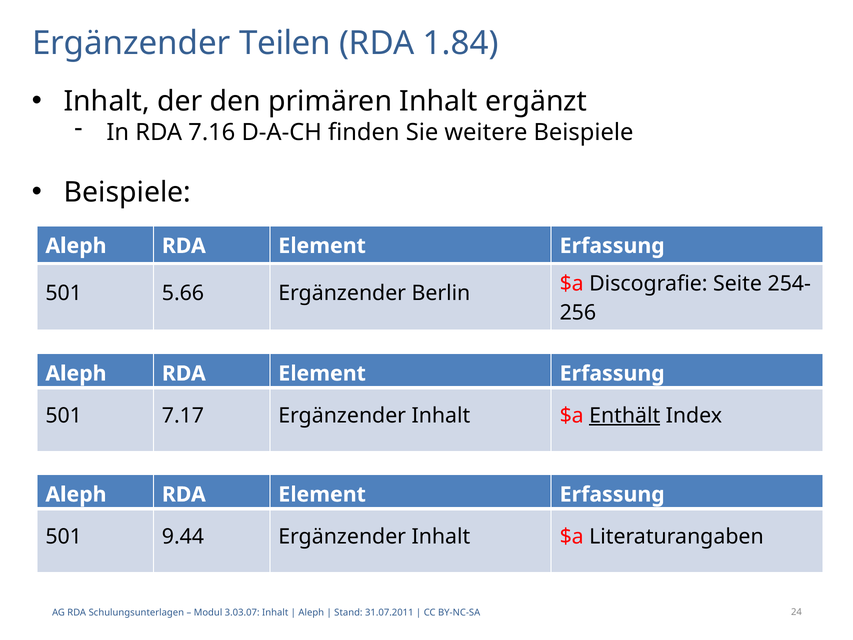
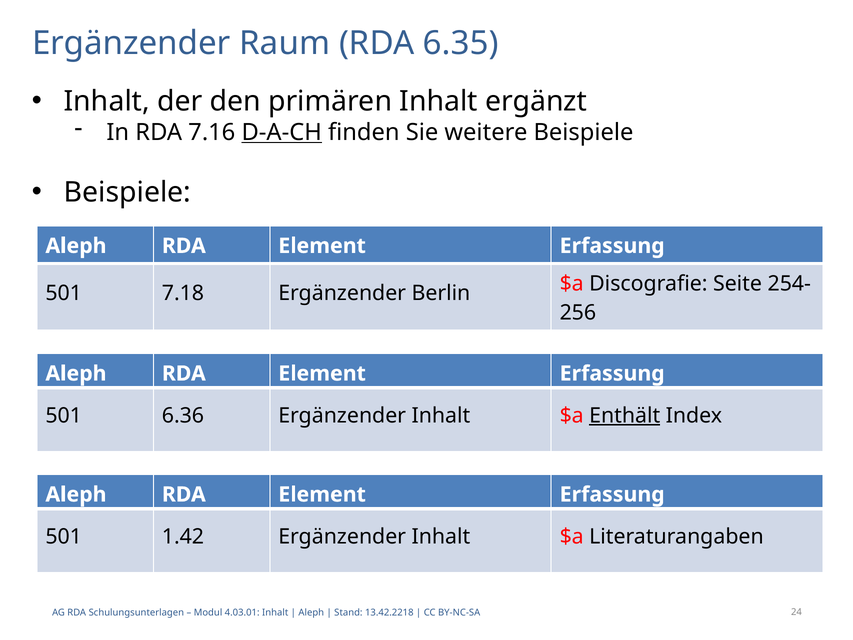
Teilen: Teilen -> Raum (285, 43)
1.84: 1.84 -> 6.35 (461, 43)
D-A-CH underline: none -> present (282, 132)
5.66: 5.66 -> 7.18 (183, 293)
7.17: 7.17 -> 6.36 (183, 416)
9.44: 9.44 -> 1.42 (183, 536)
3.03.07: 3.03.07 -> 4.03.01 (242, 612)
31.07.2011: 31.07.2011 -> 13.42.2218 (389, 612)
